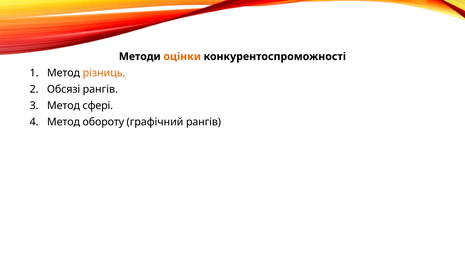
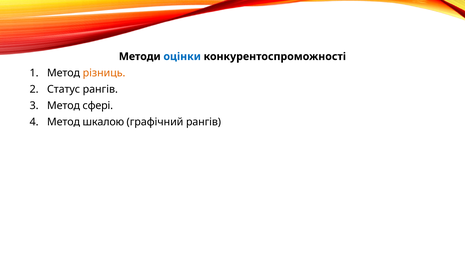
оцінки colour: orange -> blue (182, 56)
Обсязі: Обсязі -> Статус (64, 89)
обороту: обороту -> шкалою (103, 122)
